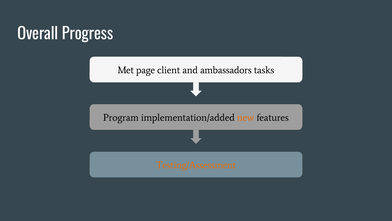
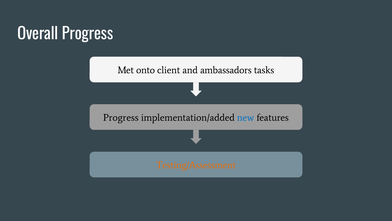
page: page -> onto (146, 70)
Program: Program -> Progress (121, 117)
new colour: orange -> blue (246, 117)
